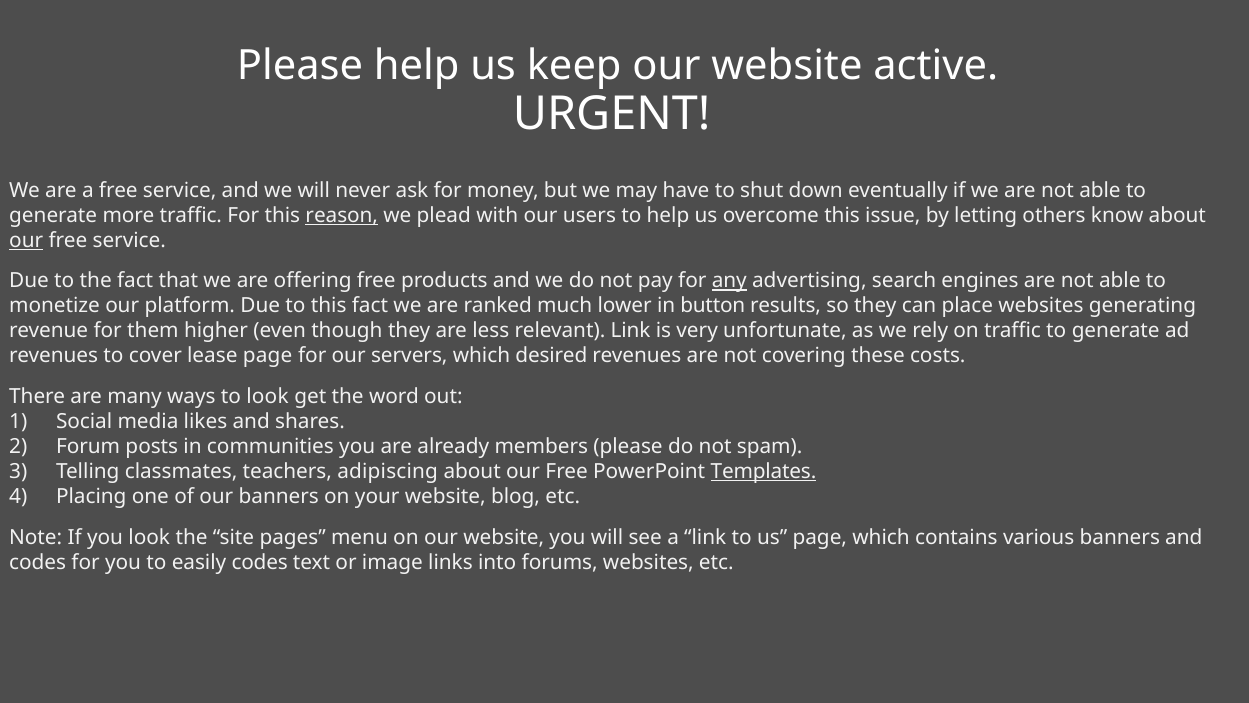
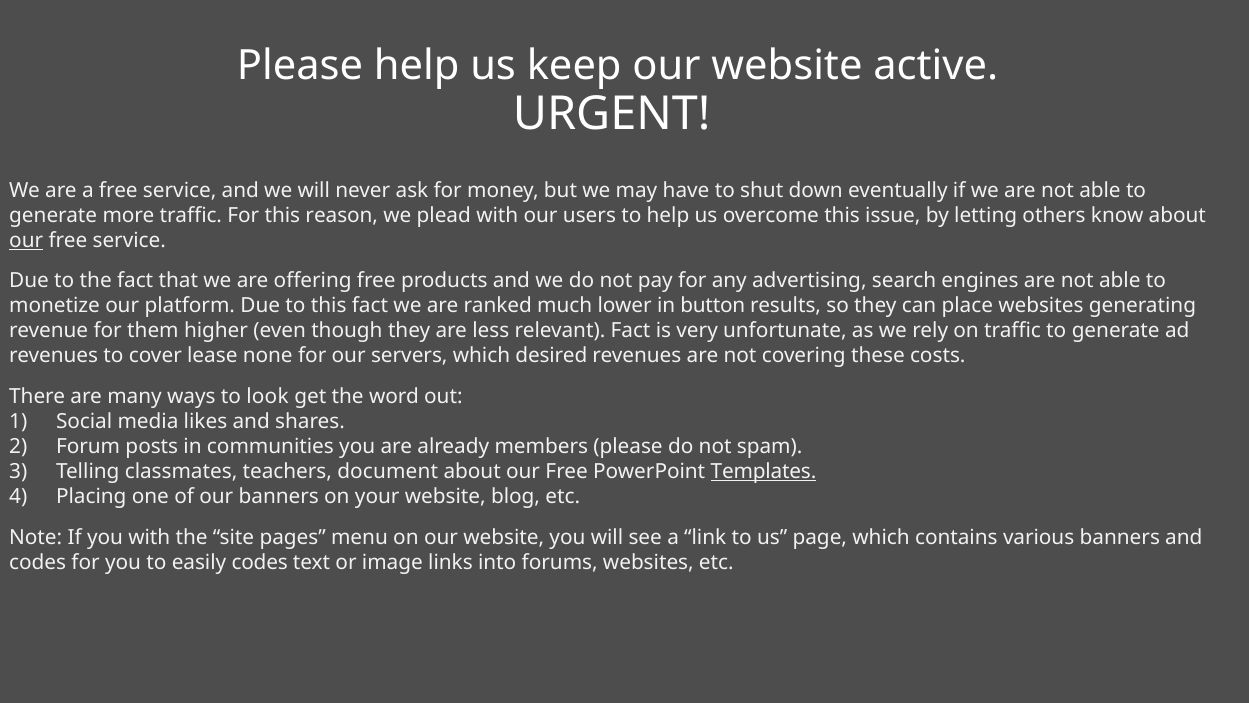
reason underline: present -> none (342, 215)
any underline: present -> none (729, 281)
relevant Link: Link -> Fact (631, 331)
lease page: page -> none (268, 356)
adipiscing: adipiscing -> document (388, 471)
you look: look -> with (149, 537)
